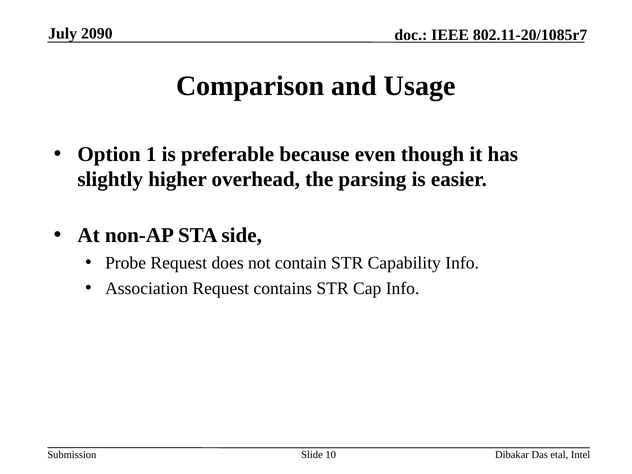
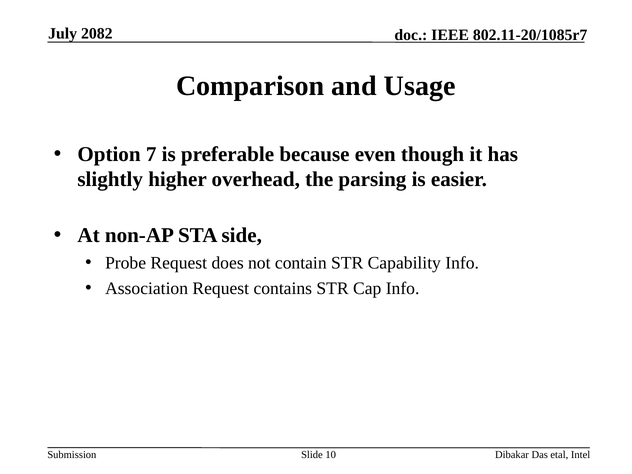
2090: 2090 -> 2082 (97, 34)
1: 1 -> 7 (151, 154)
